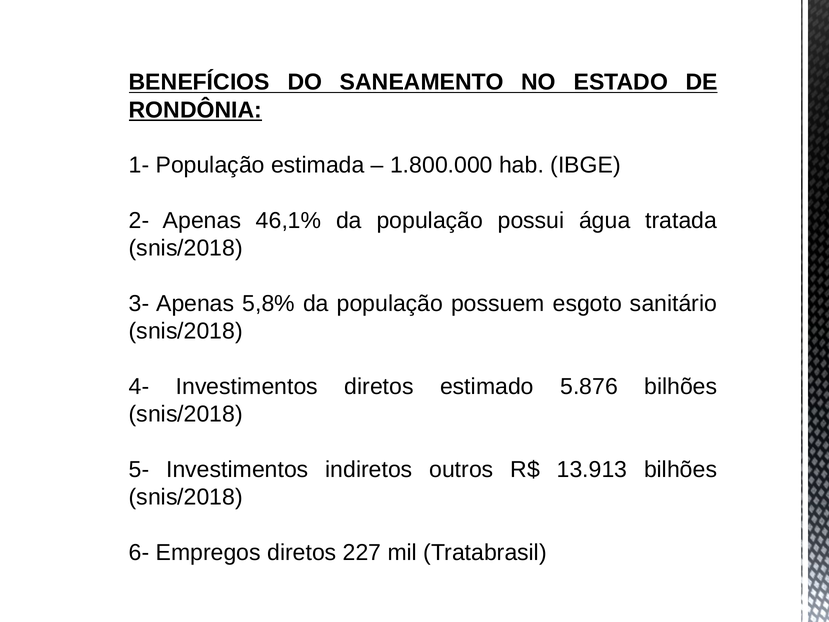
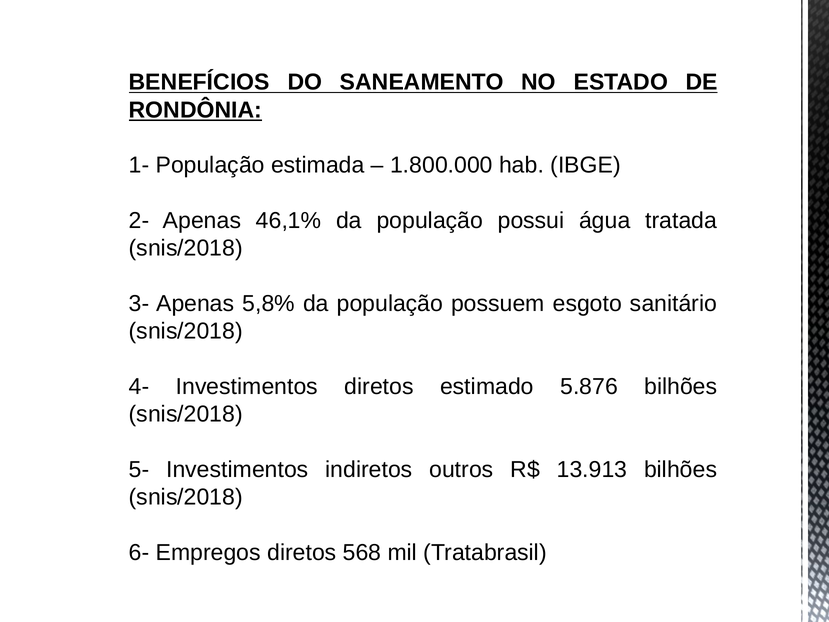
227: 227 -> 568 (362, 552)
